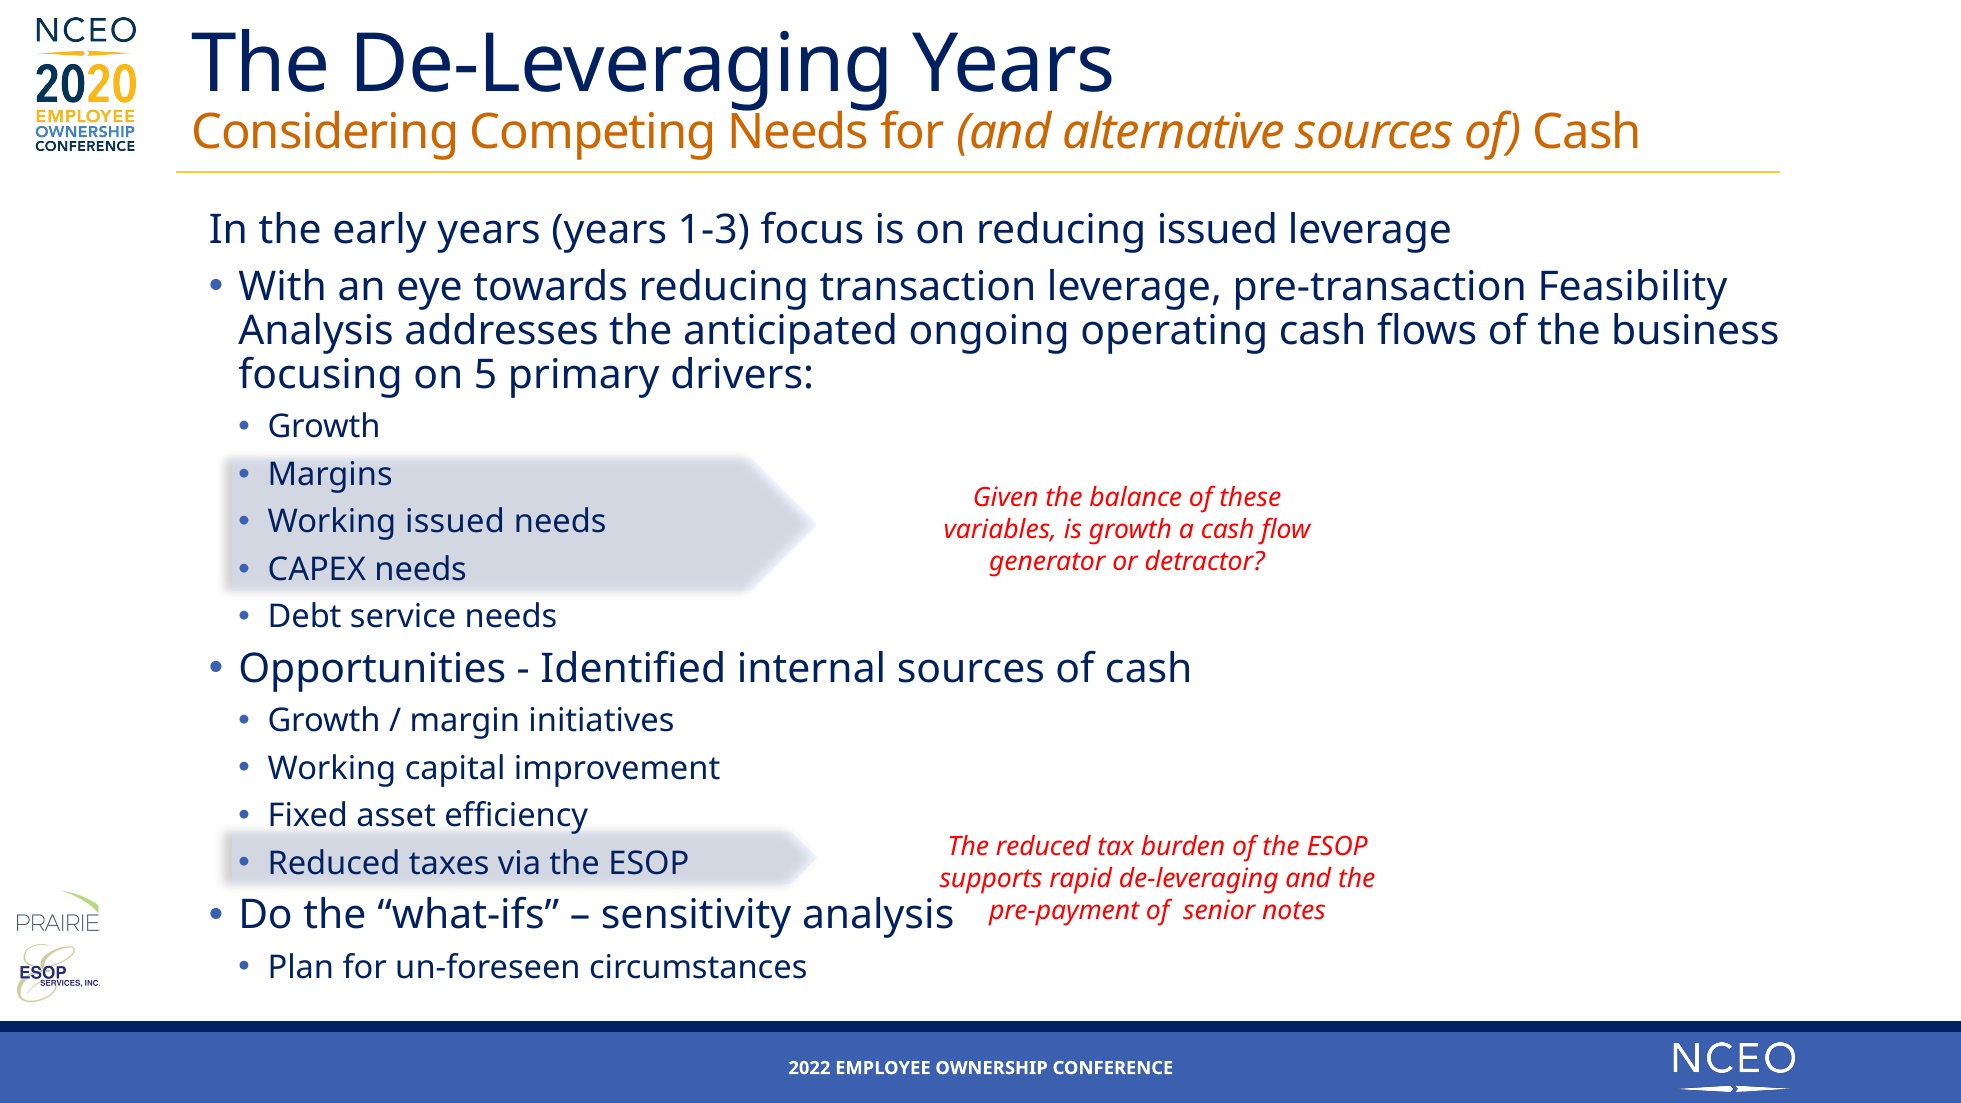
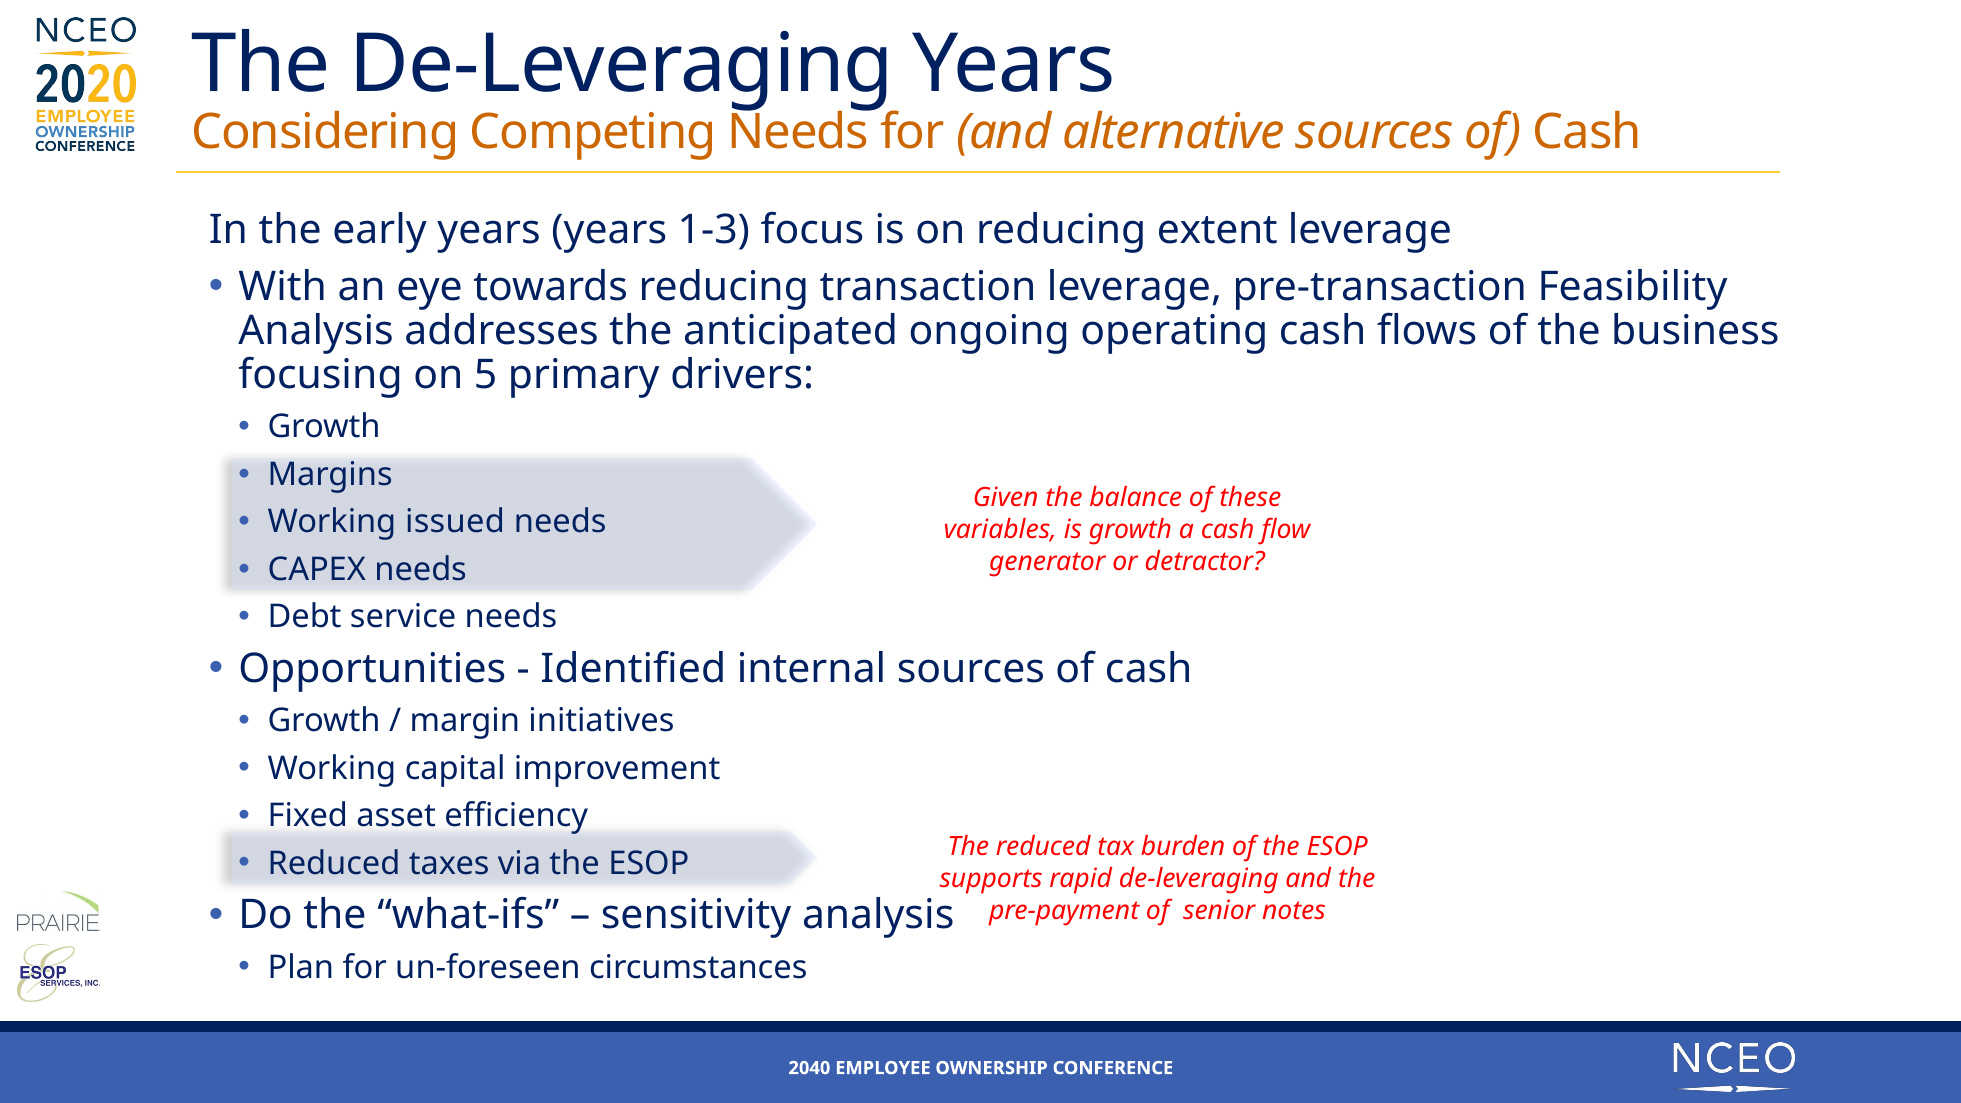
reducing issued: issued -> extent (1217, 230)
2022: 2022 -> 2040 (809, 1068)
